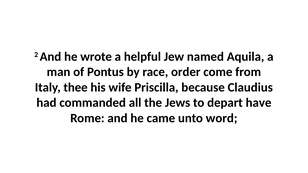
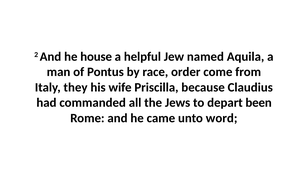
wrote: wrote -> house (96, 57)
thee: thee -> they (76, 88)
have: have -> been (259, 103)
